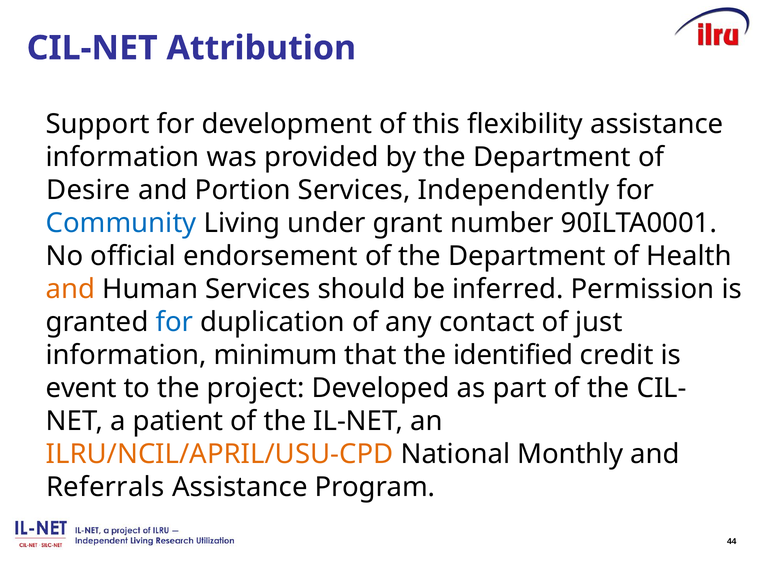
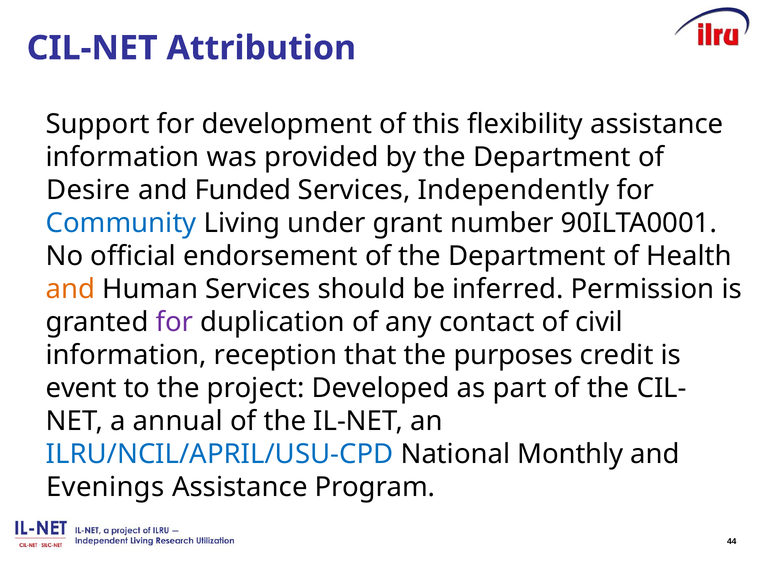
Portion: Portion -> Funded (243, 190)
for colour: blue -> purple (174, 322)
just: just -> civil (599, 322)
minimum: minimum -> reception (276, 355)
identified: identified -> purposes (513, 355)
patient: patient -> annual (178, 421)
ILRU/NCIL/APRIL/USU-CPD colour: orange -> blue (220, 454)
Referrals: Referrals -> Evenings (105, 487)
